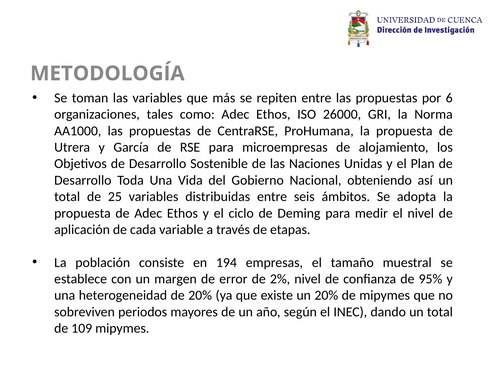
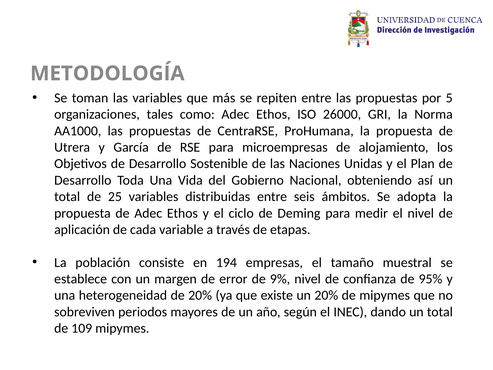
6: 6 -> 5 (449, 98)
2%: 2% -> 9% (280, 279)
